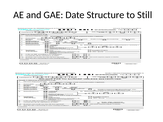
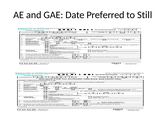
Structure: Structure -> Preferred (106, 15)
